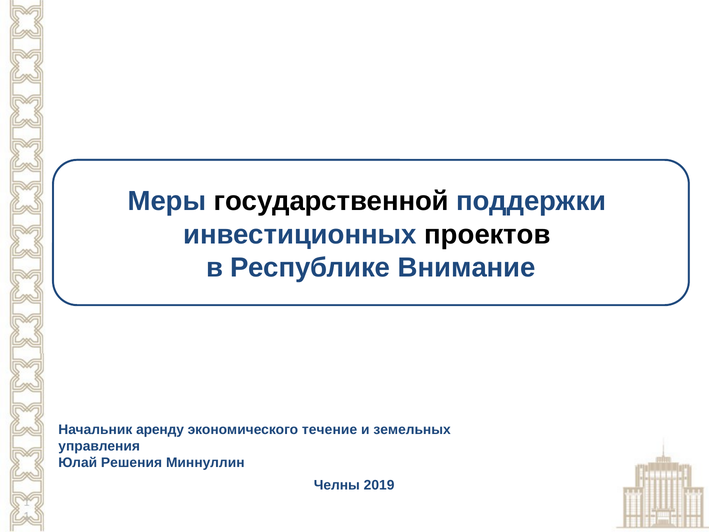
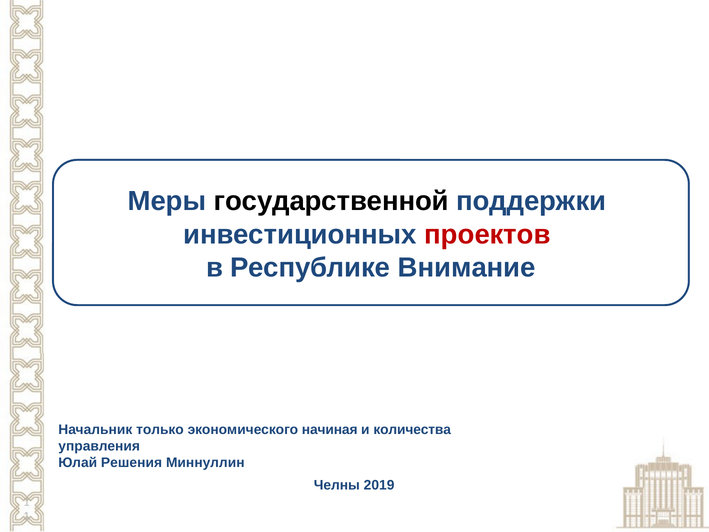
проектов colour: black -> red (487, 234)
аренду: аренду -> только (160, 429)
течение: течение -> начиная (330, 429)
земельных: земельных -> количества (412, 429)
